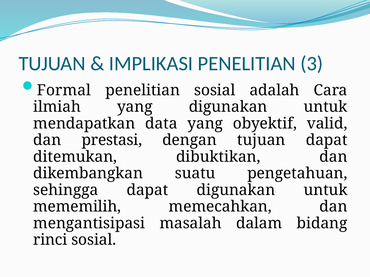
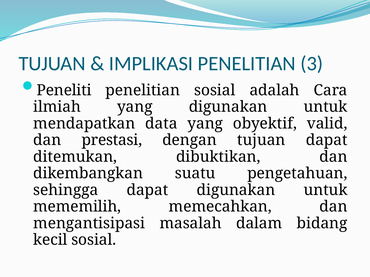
Formal: Formal -> Peneliti (64, 90)
rinci: rinci -> kecil (50, 240)
